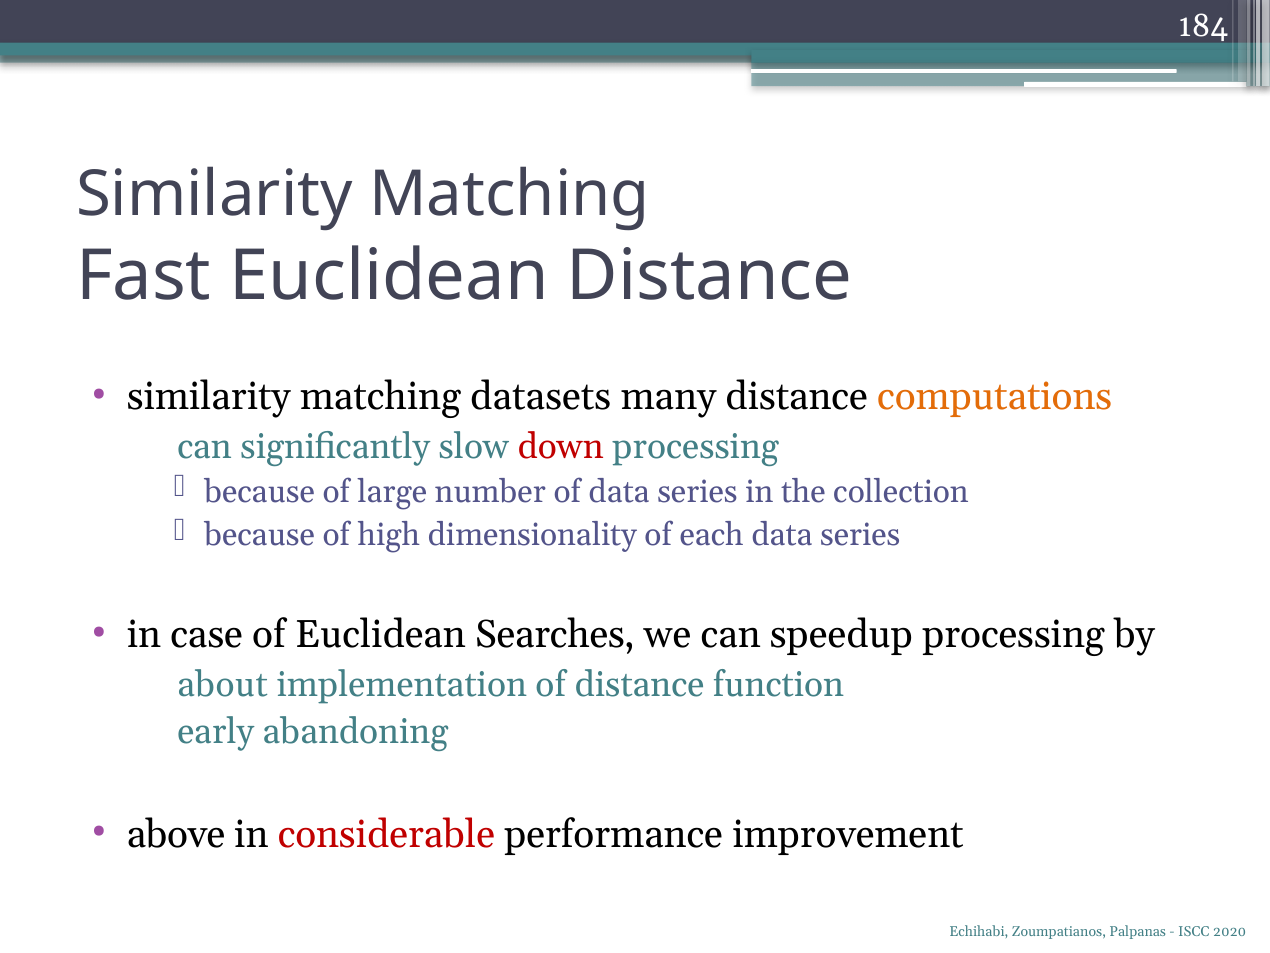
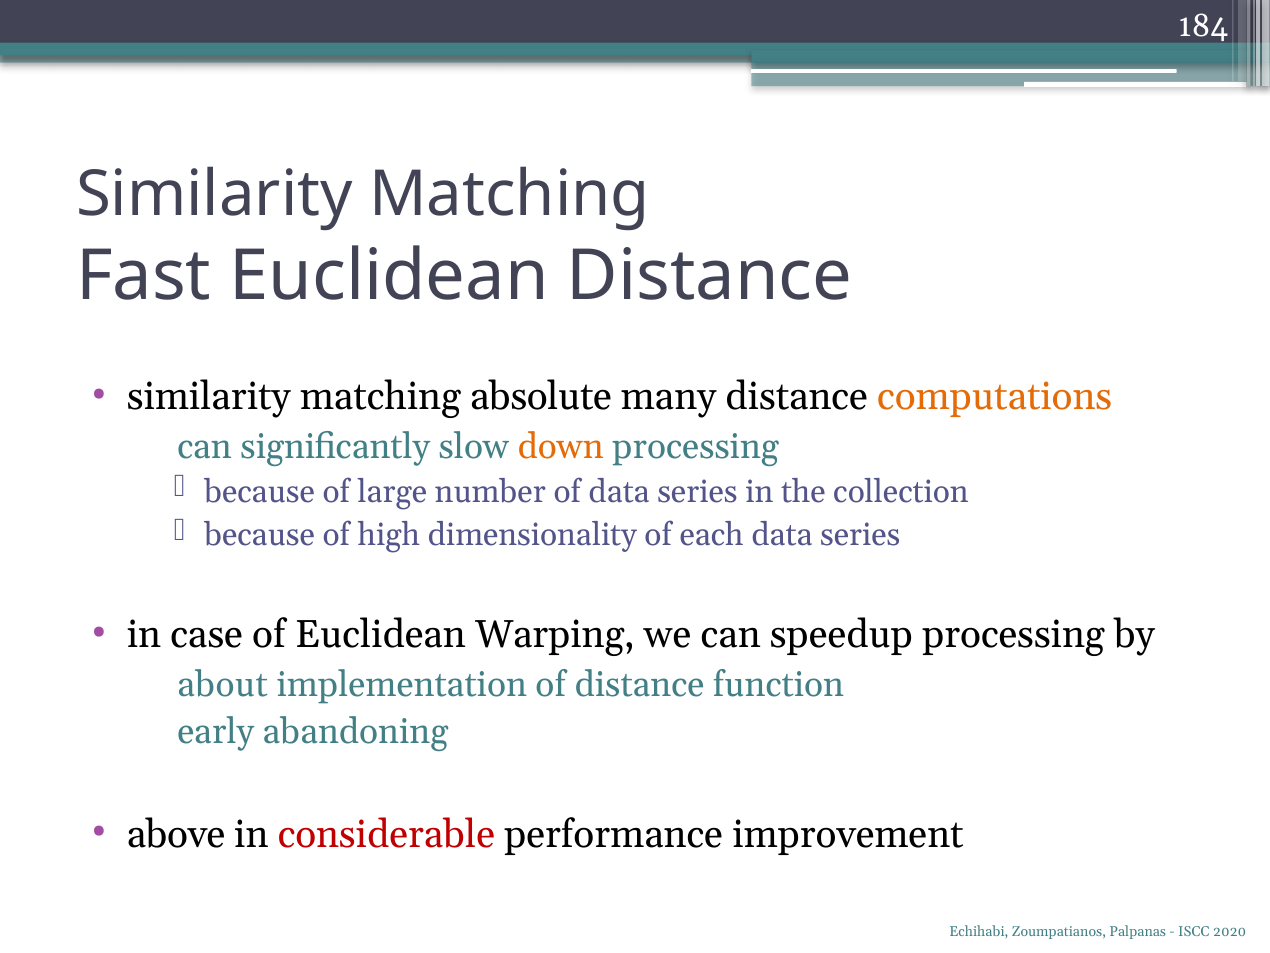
datasets: datasets -> absolute (541, 397)
down colour: red -> orange (561, 446)
Searches: Searches -> Warping (555, 635)
